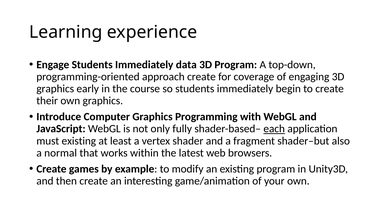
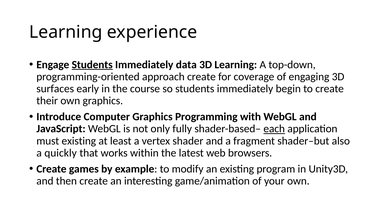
Students underline: none -> present (92, 65)
3D Program: Program -> Learning (236, 65)
graphics: graphics -> surfaces (55, 89)
normal: normal -> quickly (61, 153)
